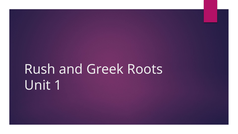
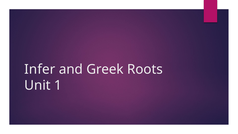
Rush: Rush -> Infer (40, 69)
